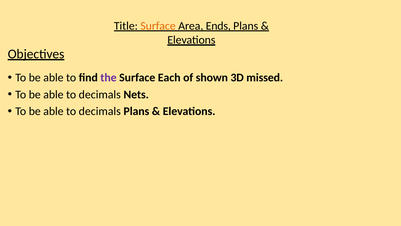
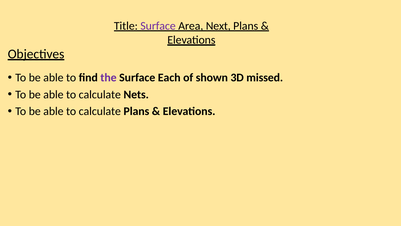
Surface colour: orange -> purple (158, 26)
Ends: Ends -> Next (218, 26)
decimals: decimals -> calculate (100, 94)
decimals: decimals -> calculate (100, 111)
